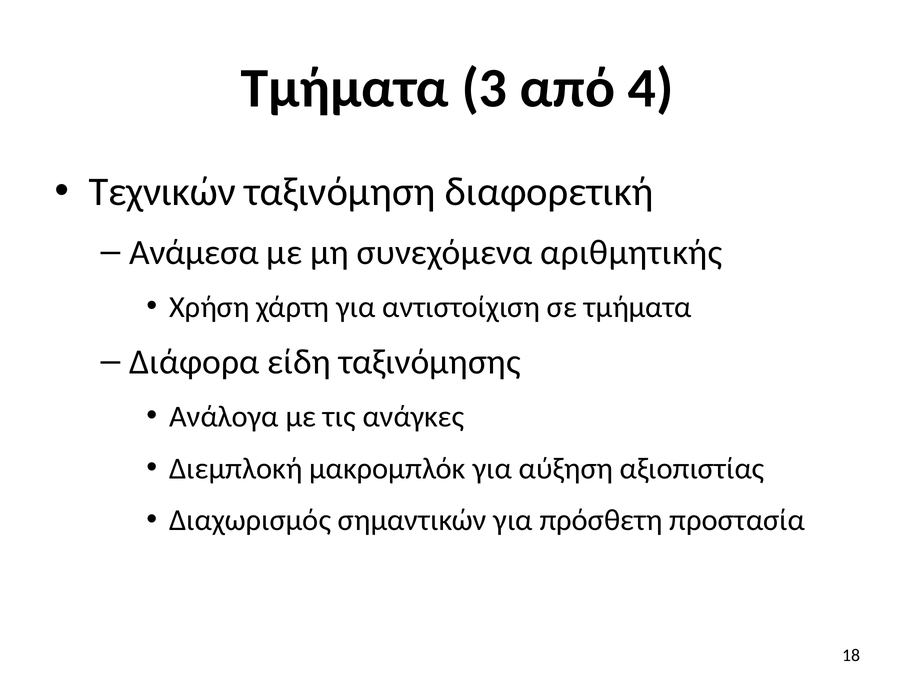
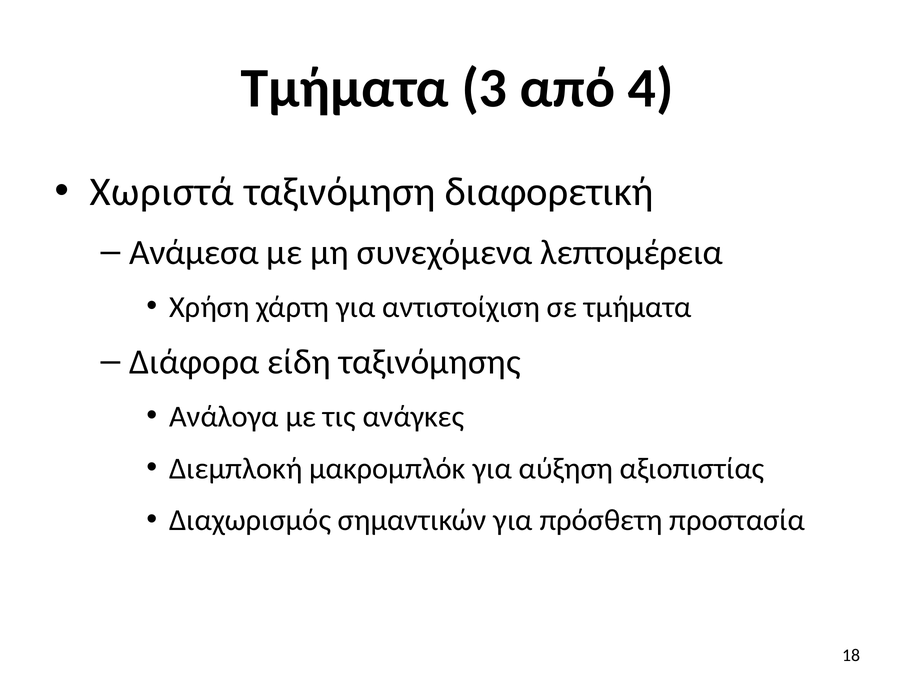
Τεχνικών: Τεχνικών -> Χωριστά (162, 192)
αριθμητικής: αριθμητικής -> λεπτομέρεια (632, 253)
